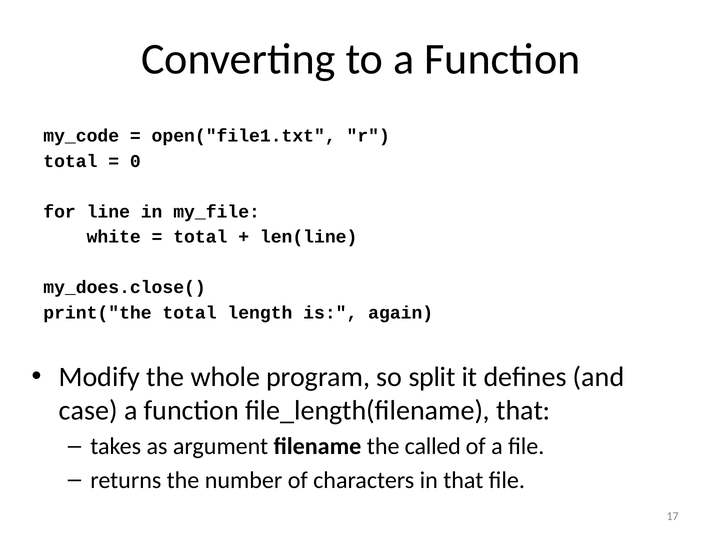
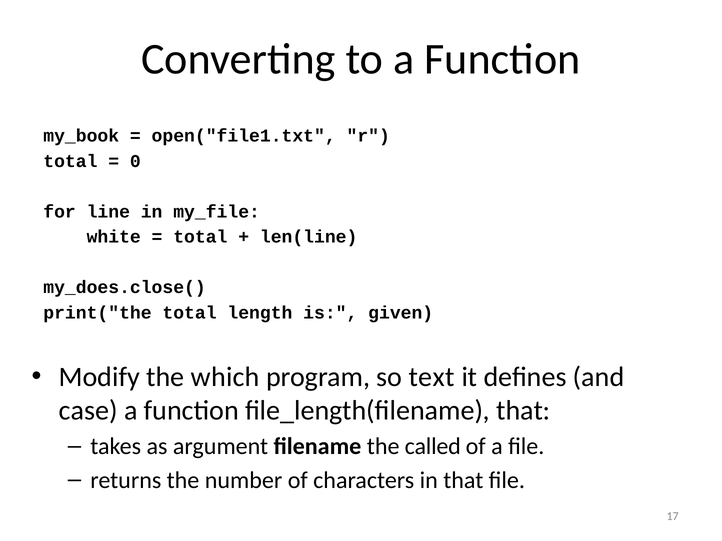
my_code: my_code -> my_book (81, 136)
again: again -> given (401, 313)
whole: whole -> which (225, 377)
split: split -> text (432, 377)
